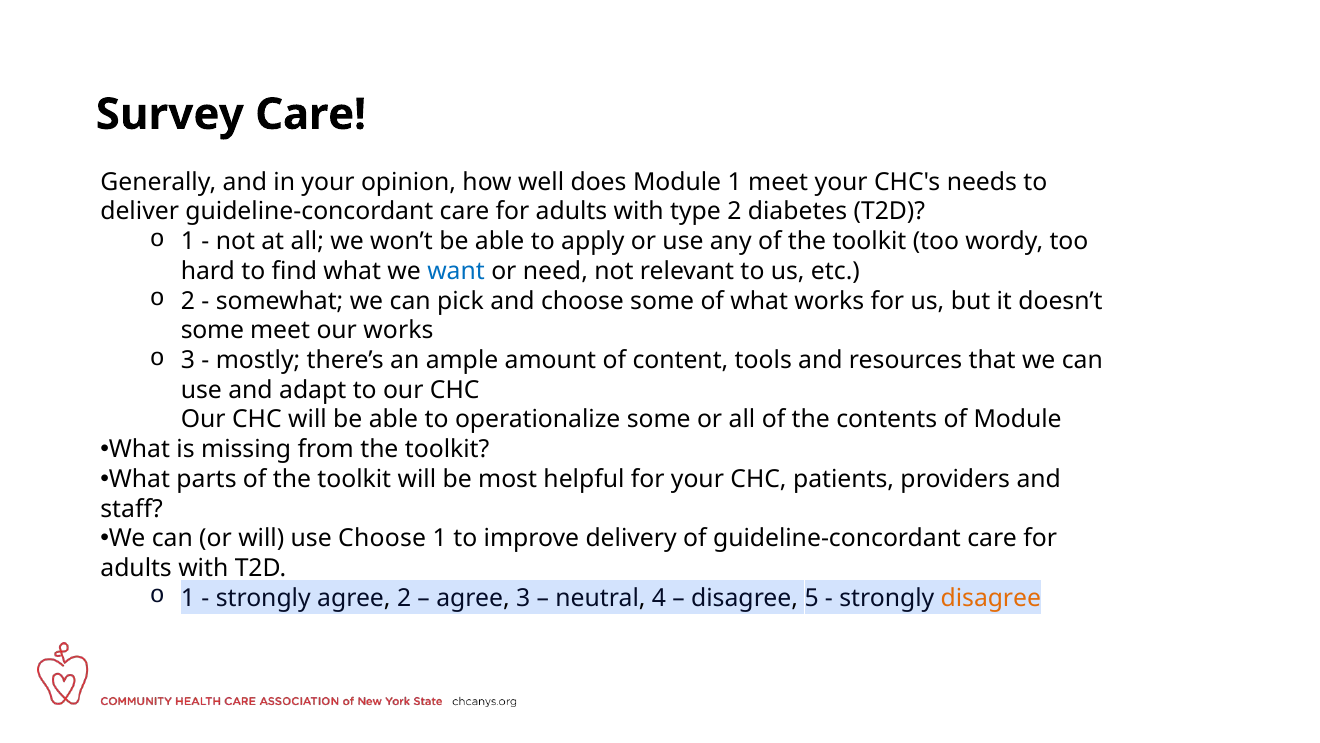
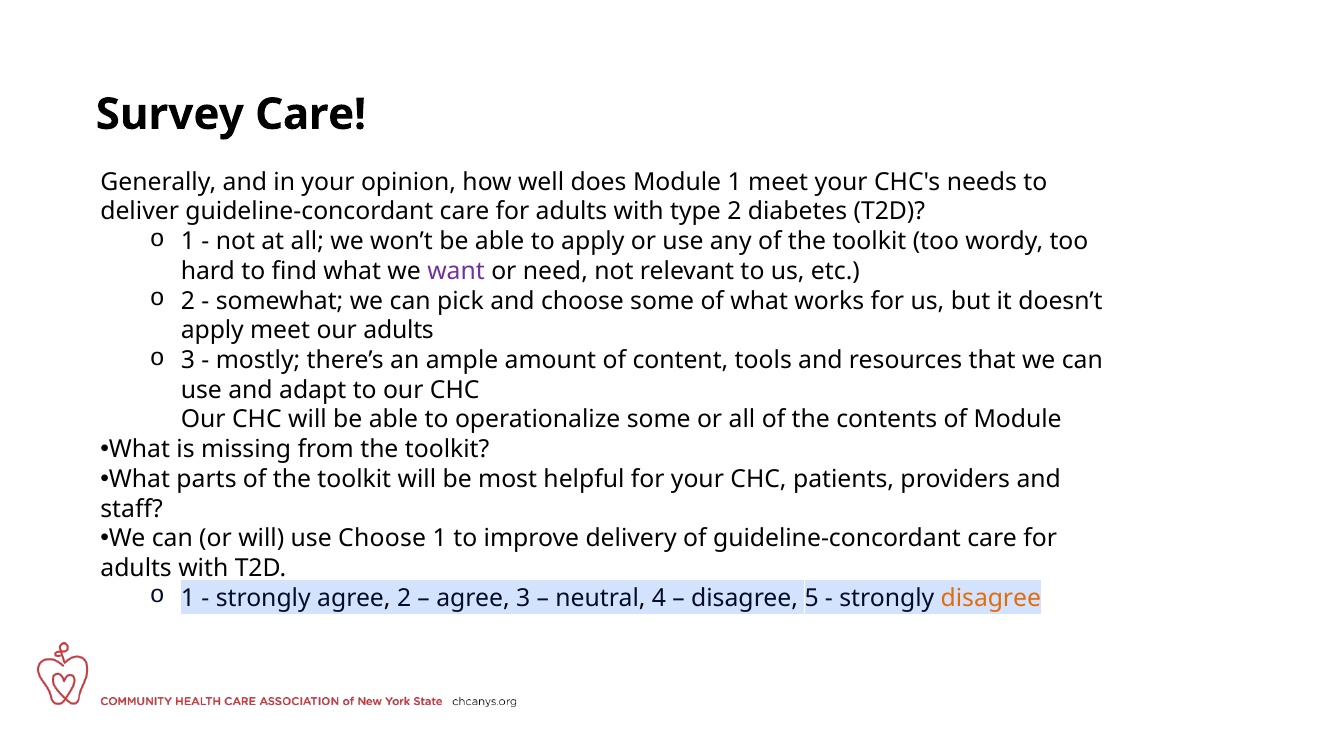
want colour: blue -> purple (456, 271)
some: some -> apply (212, 330)
our works: works -> adults (399, 330)
